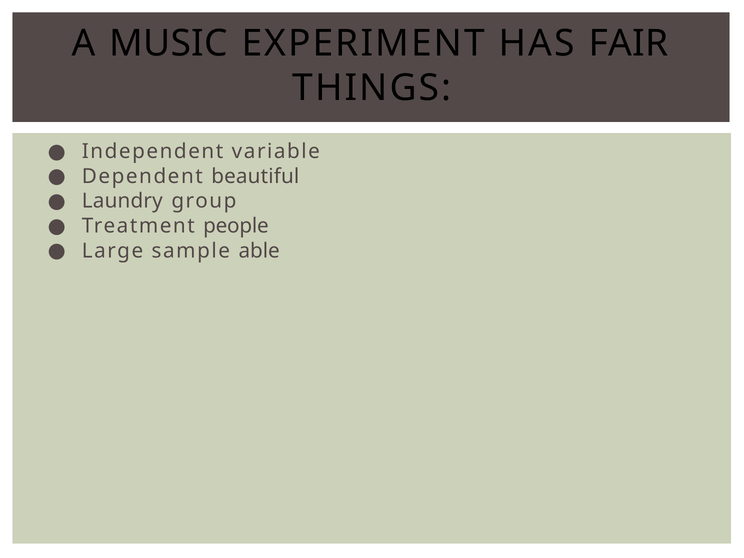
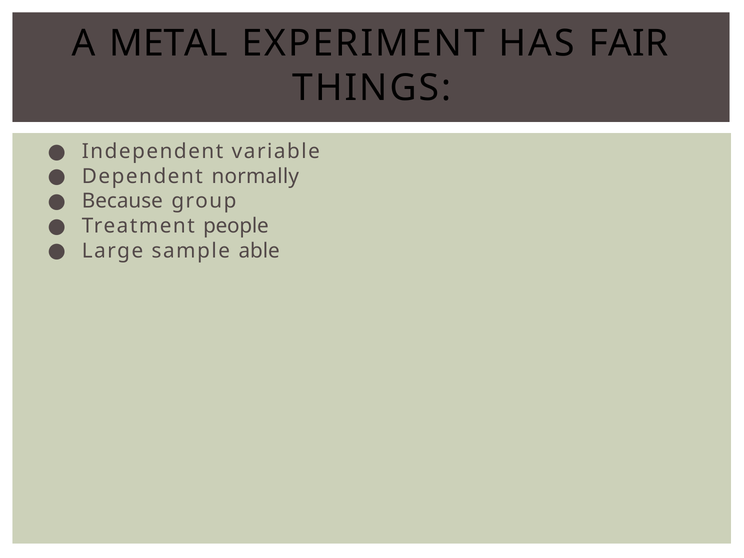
MUSIC: MUSIC -> METAL (169, 44)
beautiful: beautiful -> normally (255, 176)
Laundry: Laundry -> Because (122, 201)
